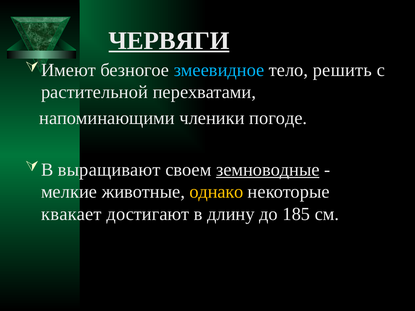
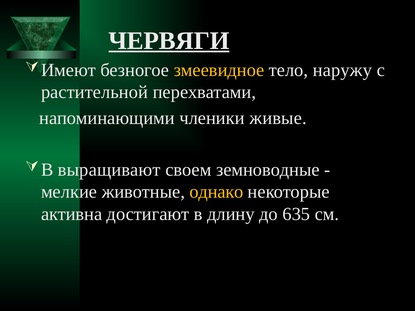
змеевидное colour: light blue -> yellow (219, 70)
решить: решить -> наружу (342, 70)
погоде: погоде -> живые (278, 118)
земноводные underline: present -> none (268, 170)
квакает: квакает -> активна (72, 214)
185: 185 -> 635 (296, 214)
